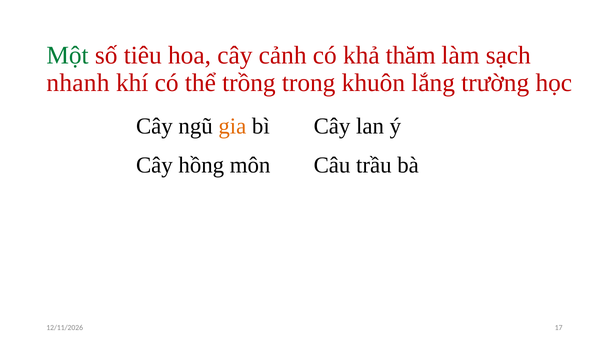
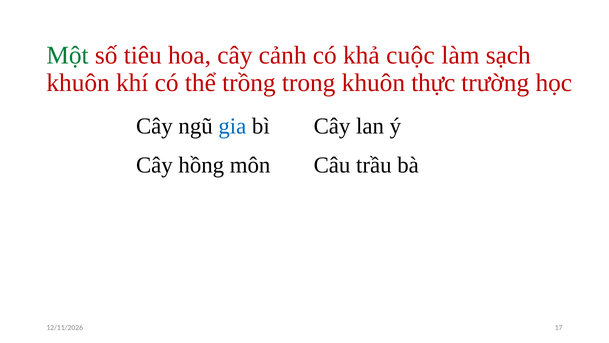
thăm: thăm -> cuộc (410, 55)
nhanh: nhanh -> khuôn (78, 83)
lắng: lắng -> thực (433, 83)
gia colour: orange -> blue (232, 126)
